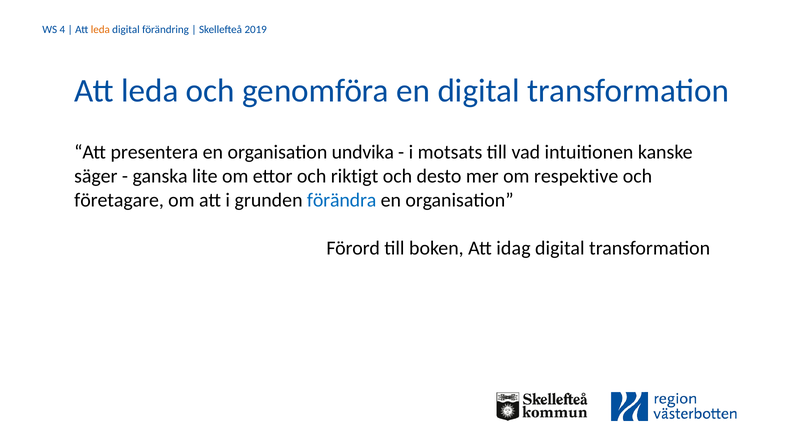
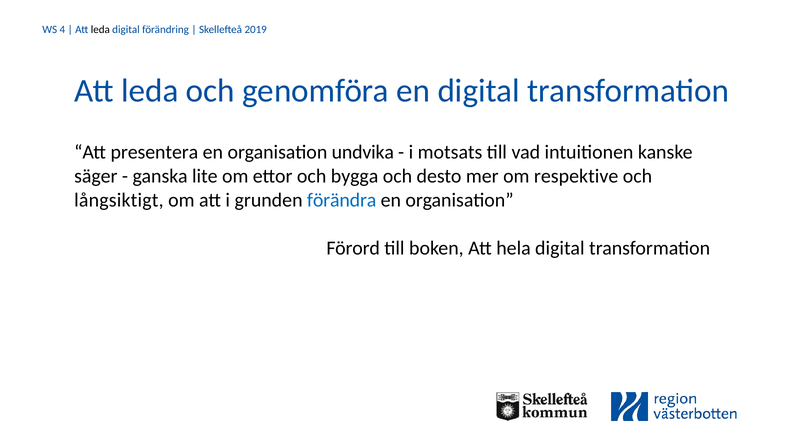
leda colour: orange -> black (100, 29)
riktigt: riktigt -> bygga (355, 176)
företagare: företagare -> långsiktigt (119, 200)
idag: idag -> hela (514, 248)
